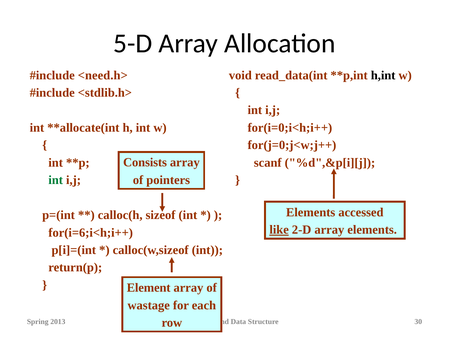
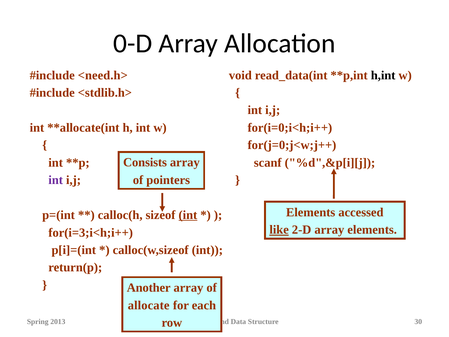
5-D: 5-D -> 0-D (133, 43)
int colour: green -> purple (56, 180)
int underline: none -> present (188, 215)
for(i=6;i<h;i++: for(i=6;i<h;i++ -> for(i=3;i<h;i++ (91, 232)
Element: Element -> Another (149, 288)
wastage: wastage -> allocate (149, 305)
